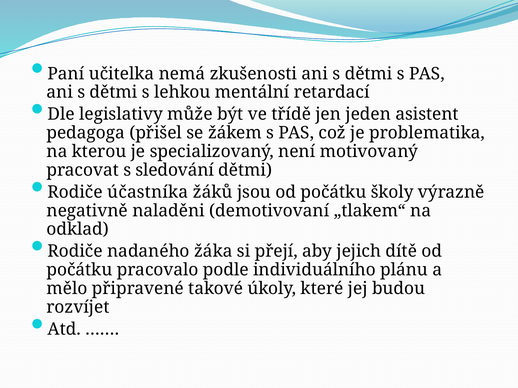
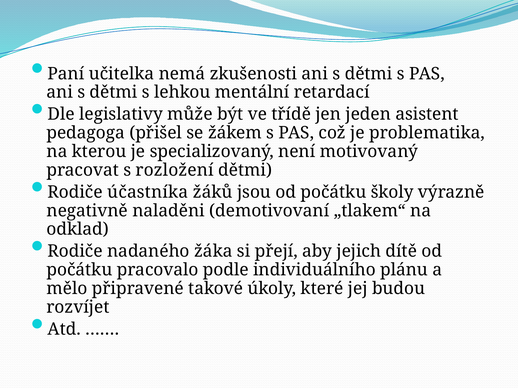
sledování: sledování -> rozložení (175, 170)
